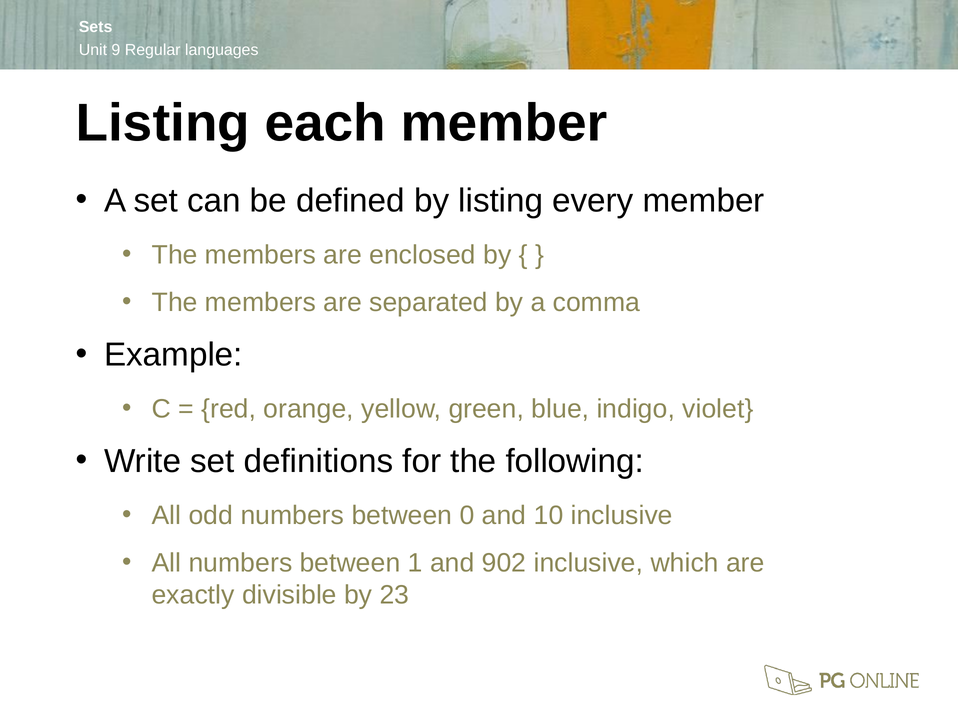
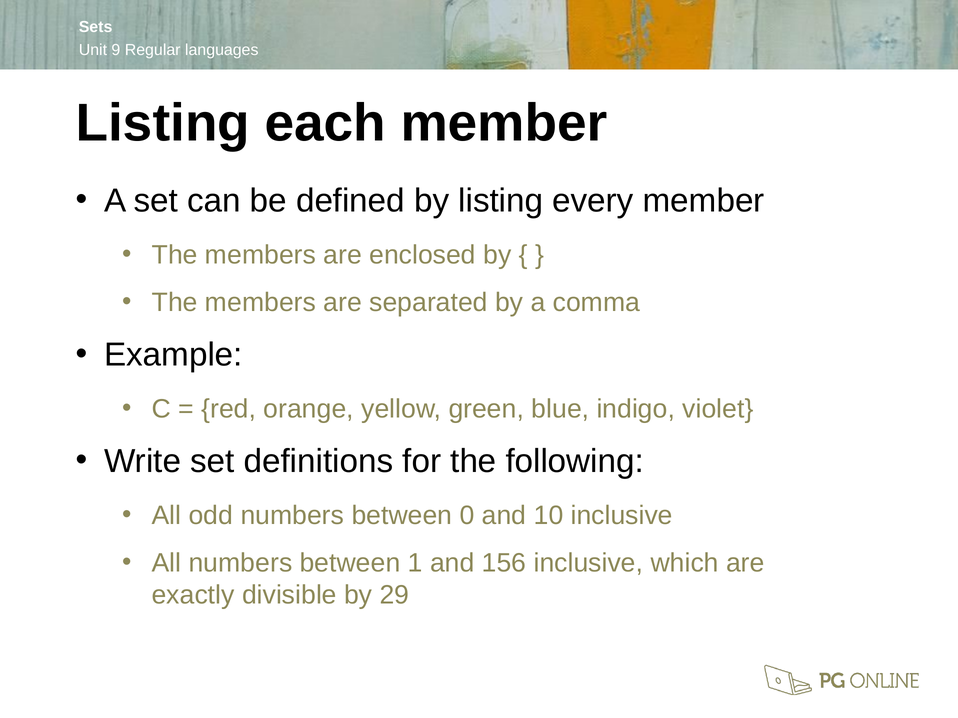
902: 902 -> 156 (504, 564)
23: 23 -> 29 (394, 596)
